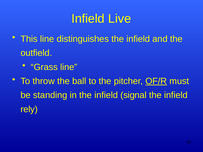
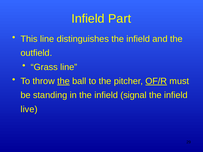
Live: Live -> Part (120, 19)
the underline: none -> present (63, 81)
rely: rely -> live (29, 109)
